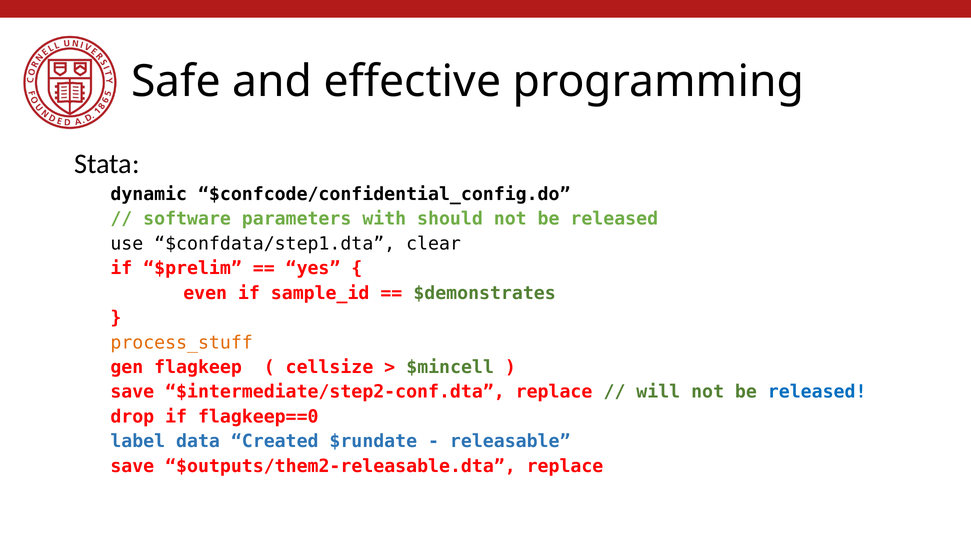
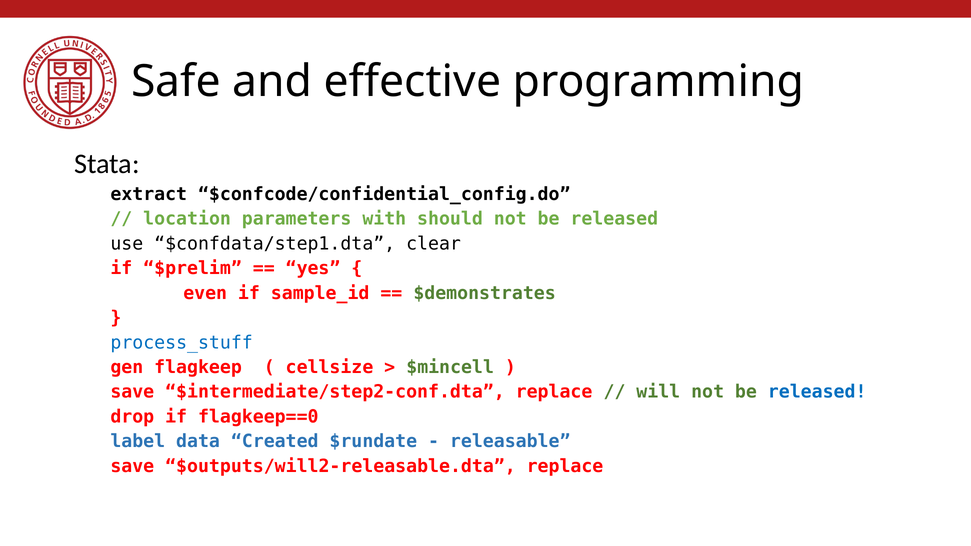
dynamic: dynamic -> extract (149, 194)
software: software -> location (187, 219)
process_stuff colour: orange -> blue (182, 343)
$outputs/them2-releasable.dta: $outputs/them2-releasable.dta -> $outputs/will2-releasable.dta (340, 466)
